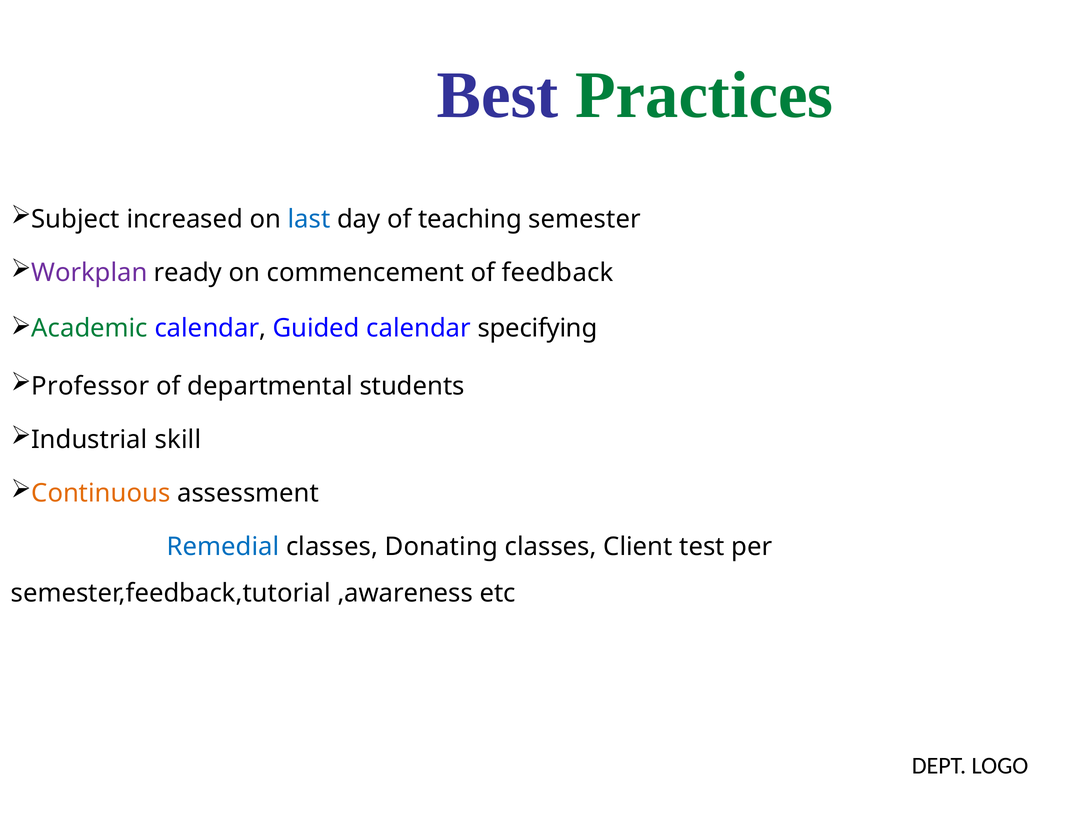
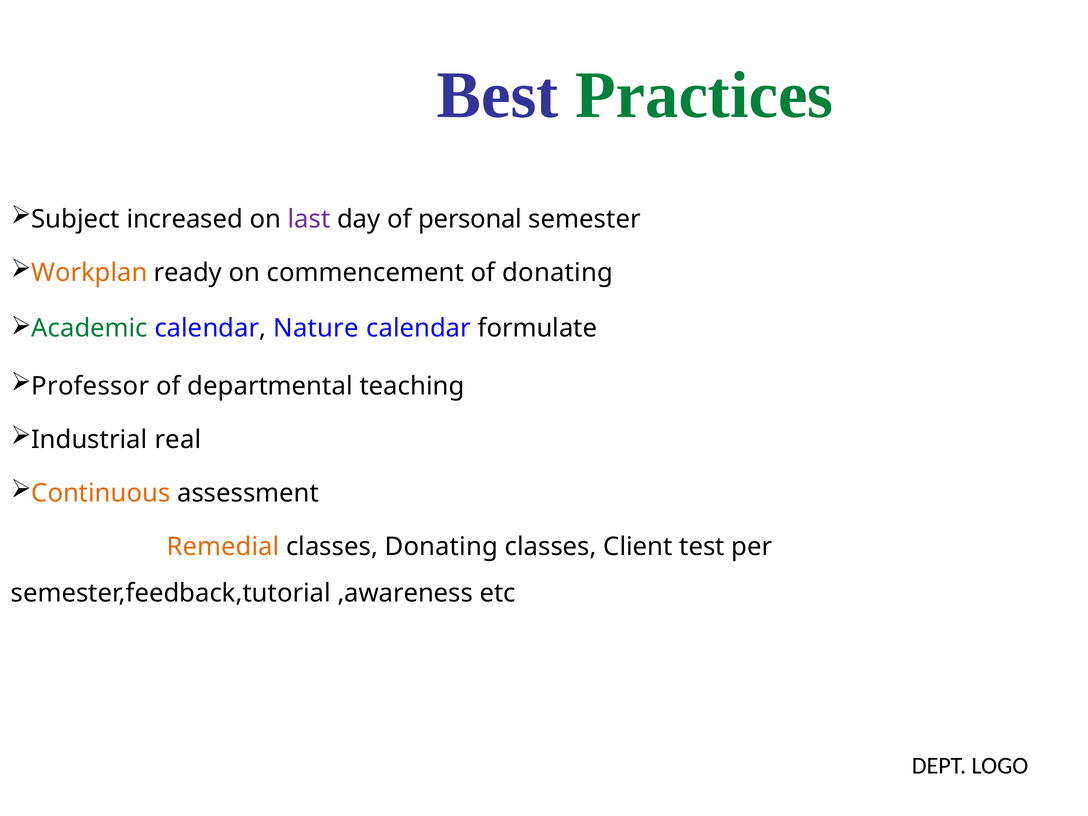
last colour: blue -> purple (309, 219)
teaching: teaching -> personal (470, 219)
Workplan colour: purple -> orange (89, 273)
of feedback: feedback -> donating (558, 273)
Guided: Guided -> Nature (316, 328)
specifying: specifying -> formulate (537, 328)
students: students -> teaching (412, 386)
skill: skill -> real (178, 440)
Remedial colour: blue -> orange (223, 547)
